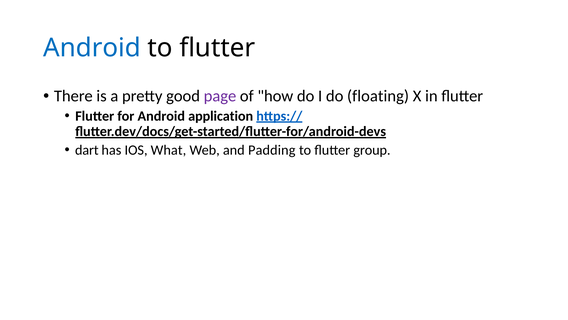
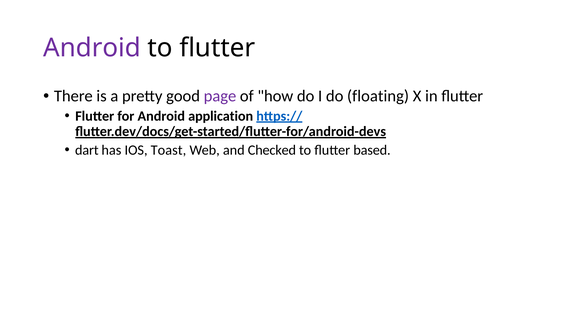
Android colour: blue -> purple (92, 48)
What: What -> Toast (168, 150)
Padding: Padding -> Checked (272, 150)
group: group -> based (372, 150)
